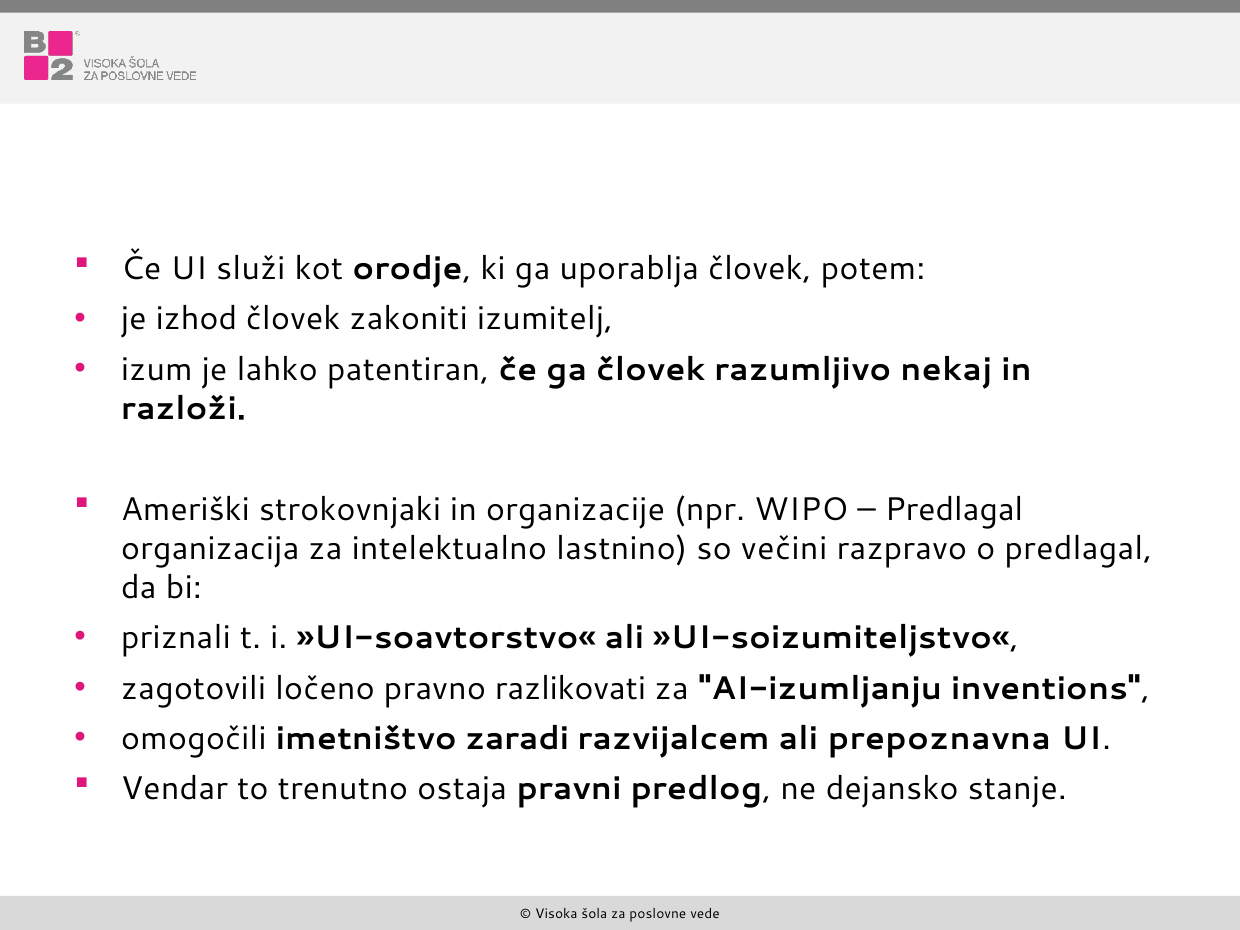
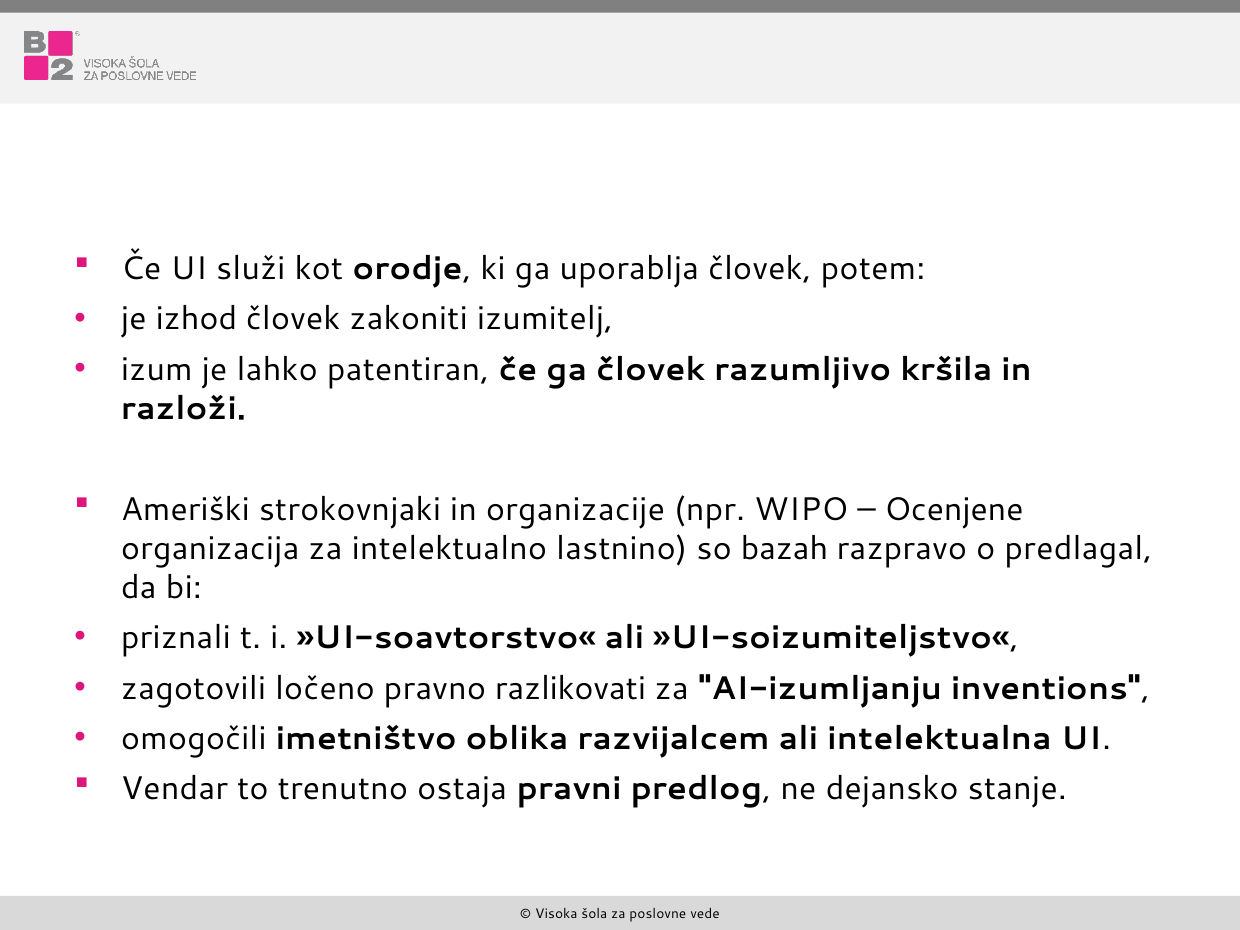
nekaj: nekaj -> kršila (946, 369)
Predlagal: Predlagal -> Ocenjene (954, 509)
večini: večini -> bazah (784, 548)
zaradi: zaradi -> oblika (517, 739)
prepoznavna: prepoznavna -> intelektualna (940, 739)
